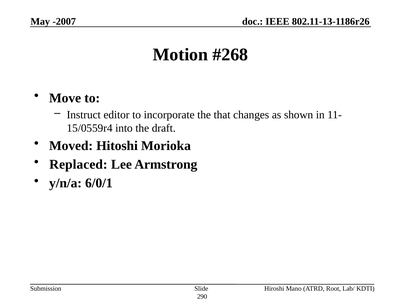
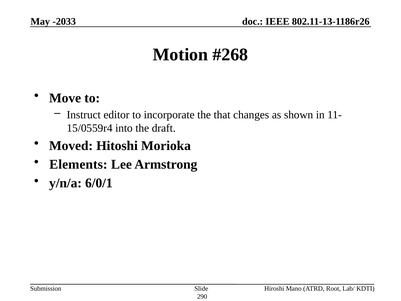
-2007: -2007 -> -2033 (64, 21)
Replaced: Replaced -> Elements (78, 164)
